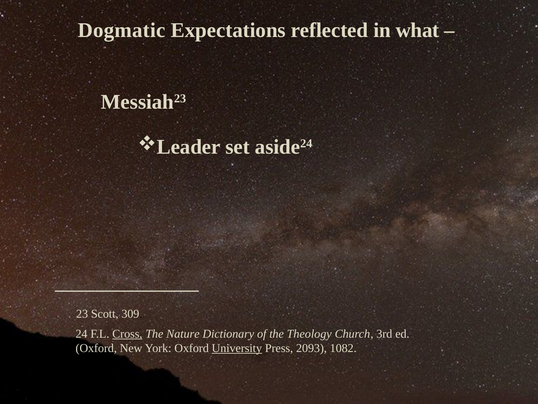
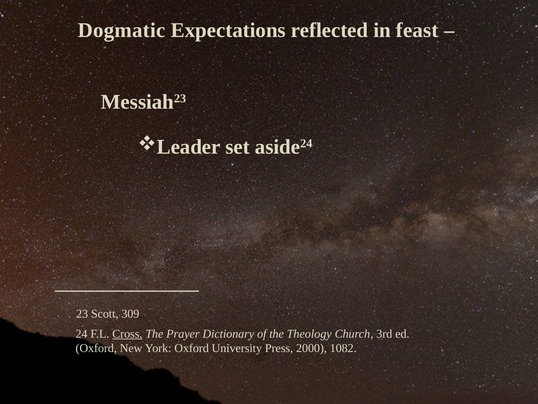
what: what -> feast (417, 30)
Nature: Nature -> Prayer (183, 333)
University underline: present -> none (237, 348)
2093: 2093 -> 2000 (312, 348)
